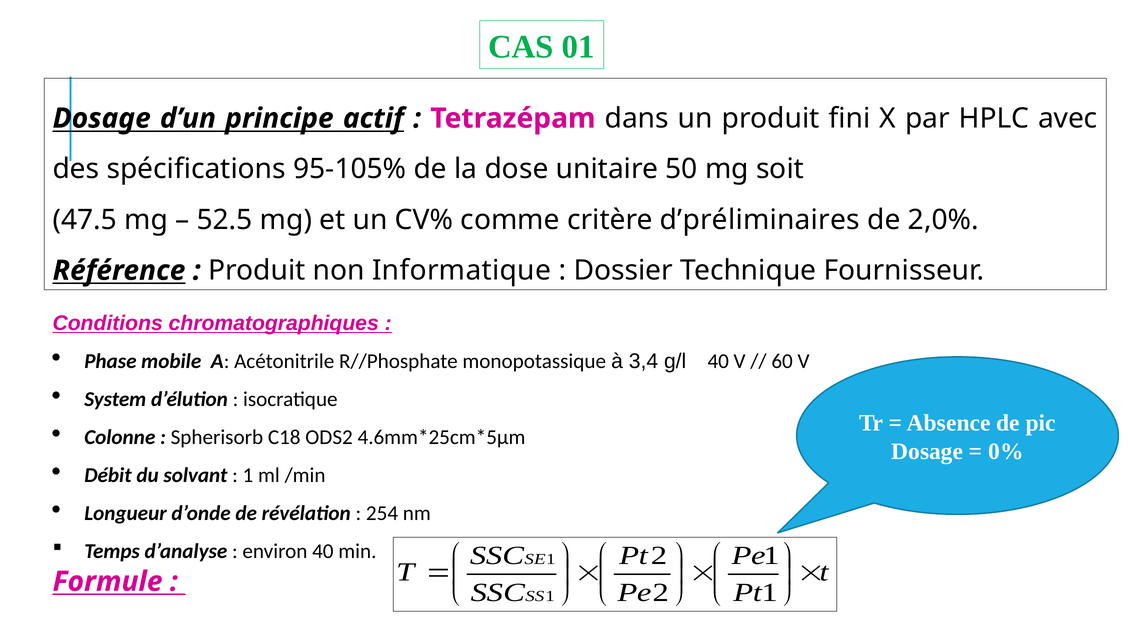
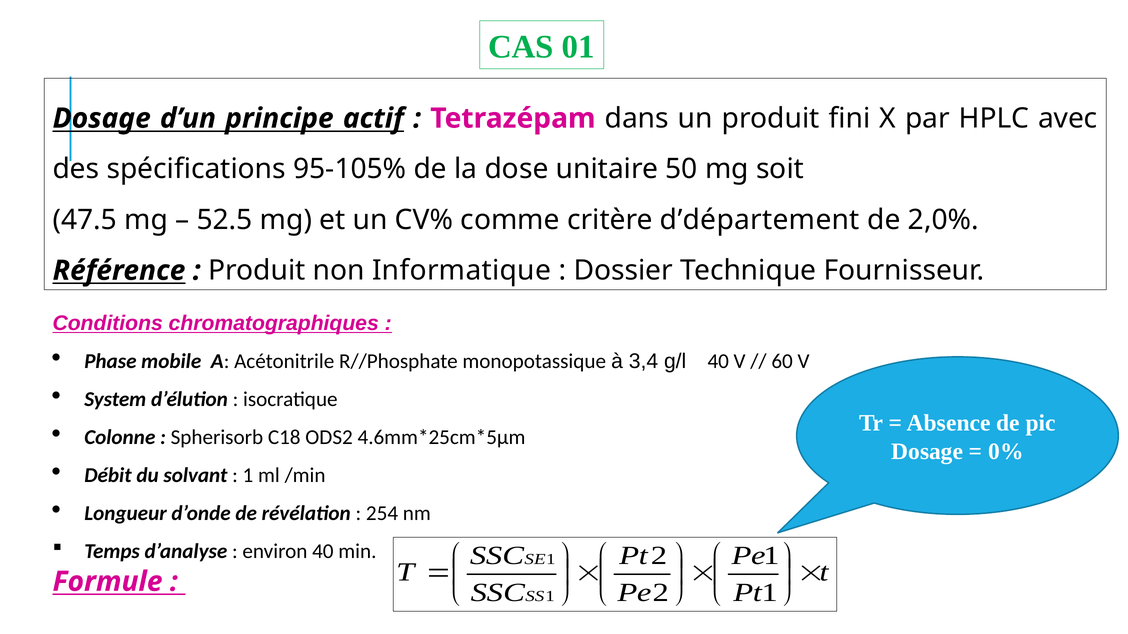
d’préliminaires: d’préliminaires -> d’département (760, 220)
